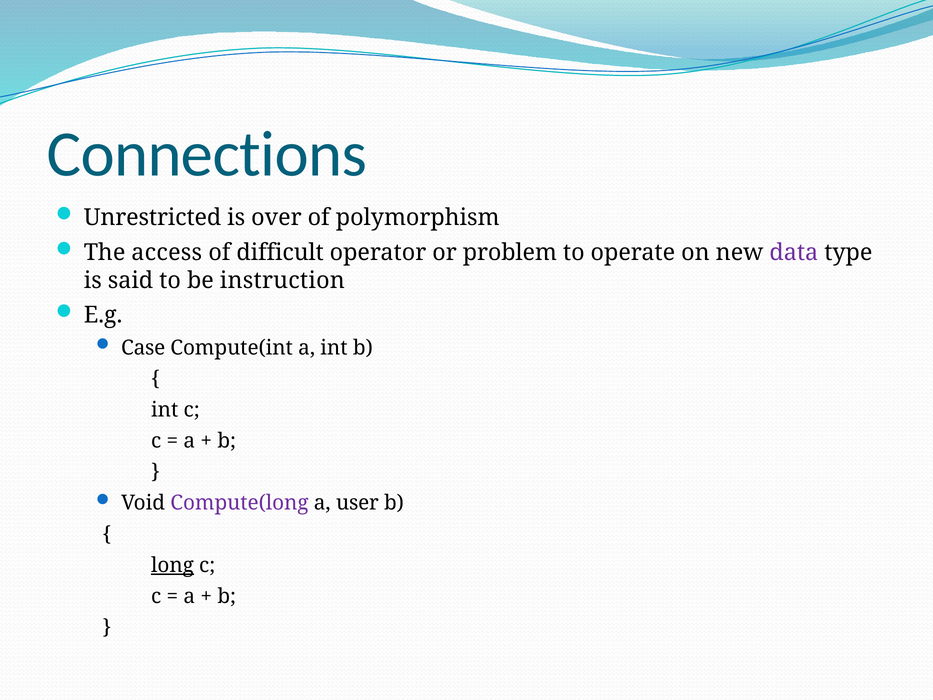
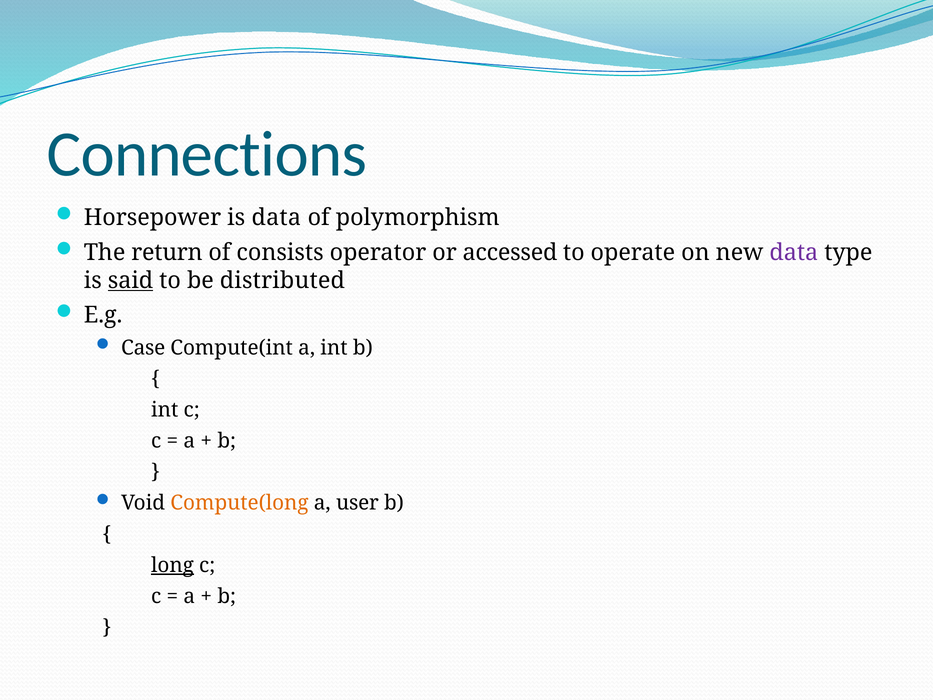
Unrestricted: Unrestricted -> Horsepower (152, 218)
is over: over -> data (276, 218)
access: access -> return (167, 252)
difficult: difficult -> consists (280, 252)
problem: problem -> accessed (510, 252)
said underline: none -> present (130, 280)
instruction: instruction -> distributed (282, 280)
Compute(long colour: purple -> orange (239, 503)
